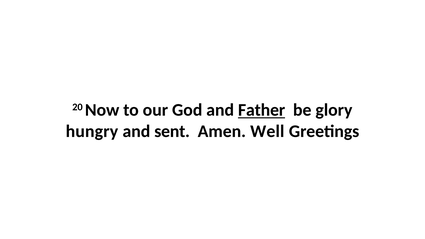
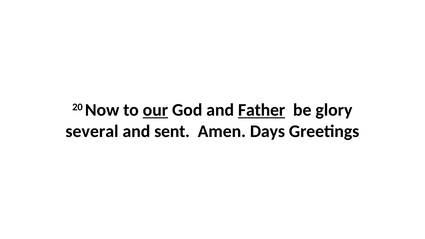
our underline: none -> present (155, 110)
hungry: hungry -> several (92, 131)
Well: Well -> Days (267, 131)
